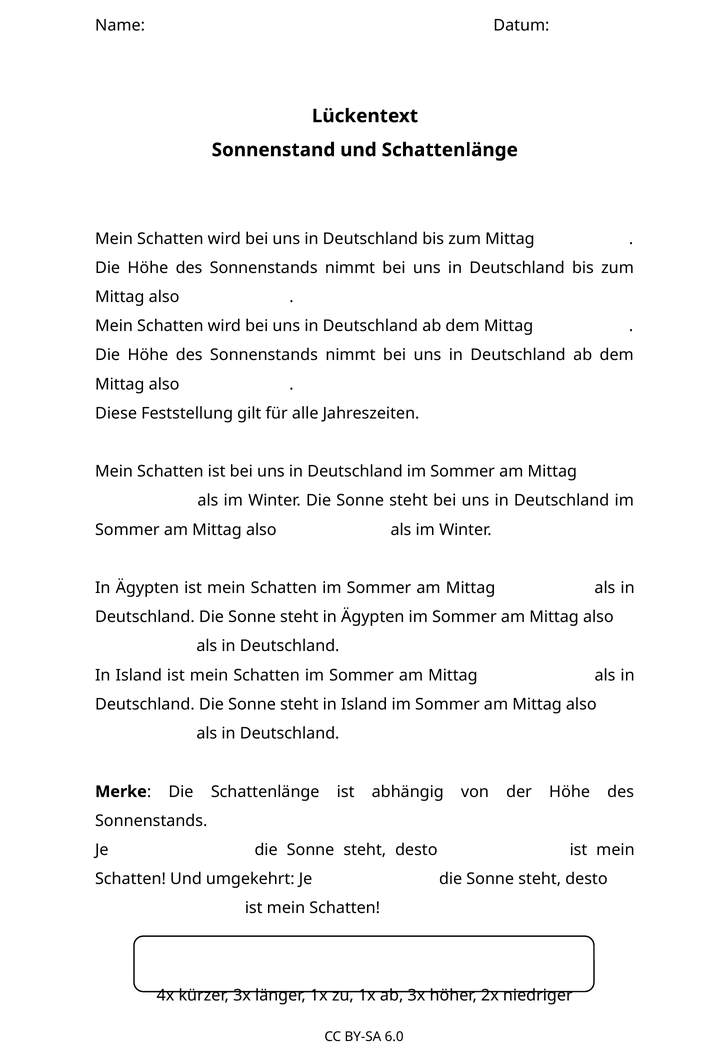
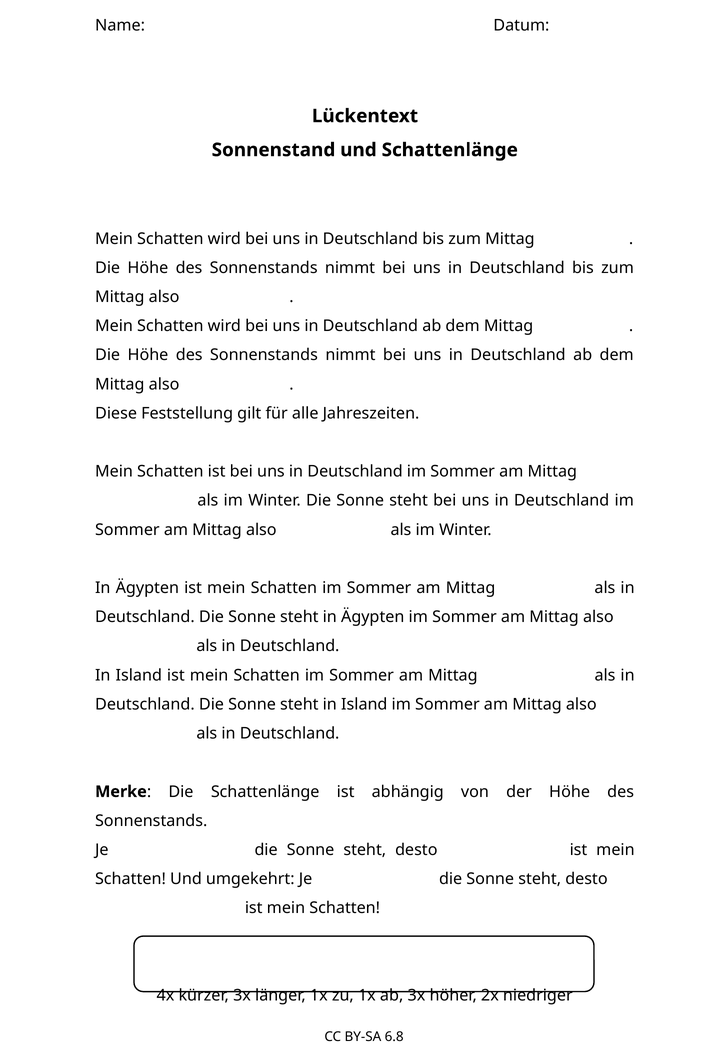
6.0: 6.0 -> 6.8 (394, 1038)
